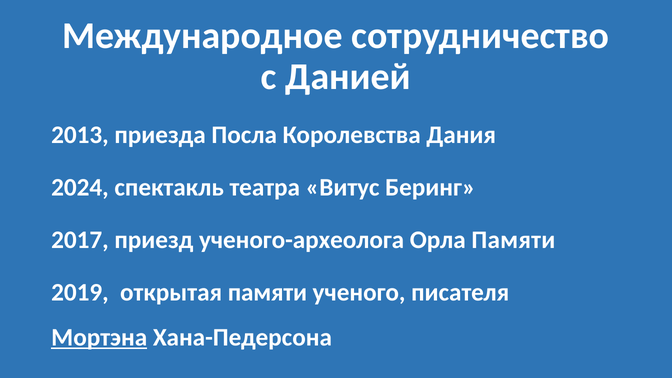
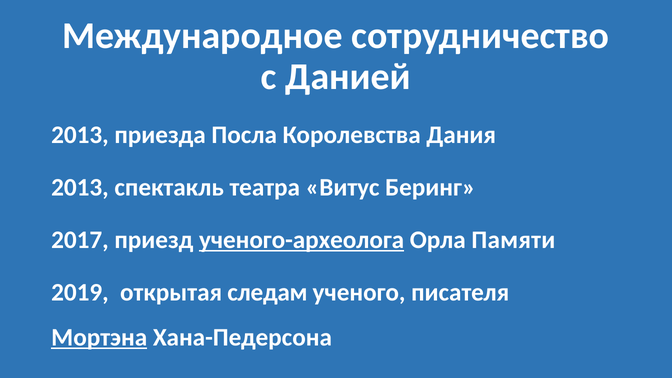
2024: 2024 -> 2013 (80, 188)
ученого-археолога underline: none -> present (302, 240)
открытая памяти: памяти -> следам (267, 292)
